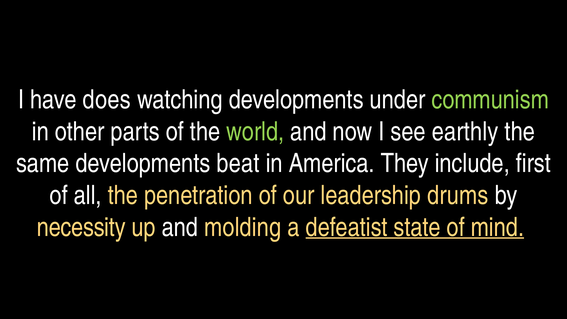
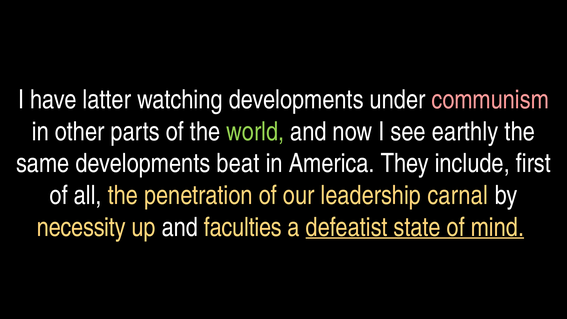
does: does -> latter (107, 100)
communism colour: light green -> pink (490, 100)
drums: drums -> carnal (458, 195)
molding: molding -> faculties (243, 227)
